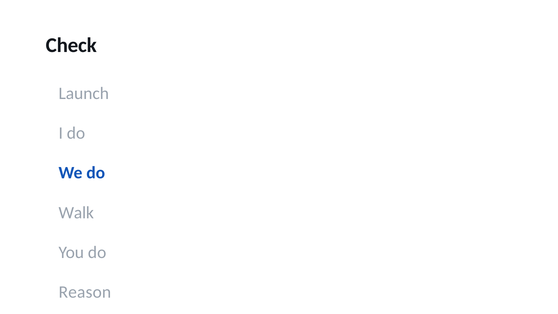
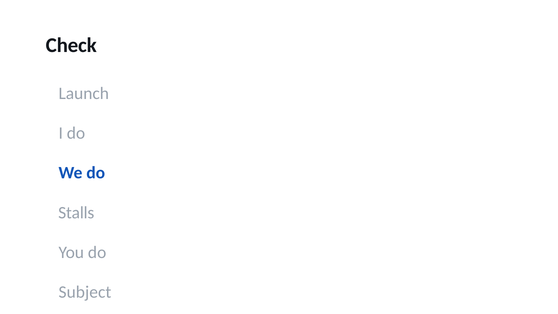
Walk: Walk -> Stalls (76, 213)
Reason: Reason -> Subject (85, 292)
